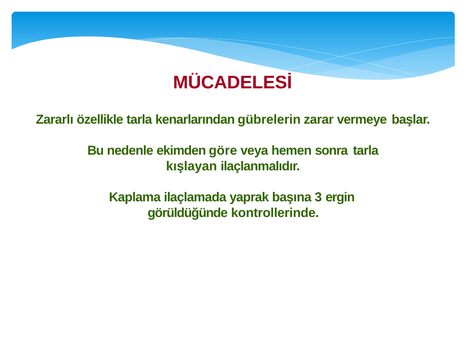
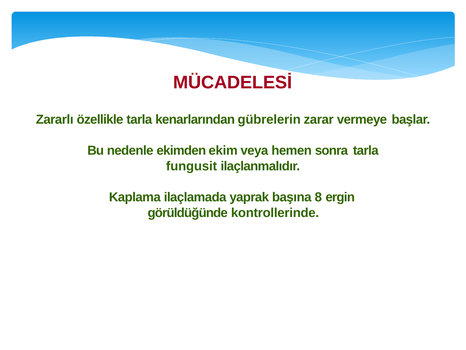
göre: göre -> ekim (223, 150)
kışlayan: kışlayan -> fungusit (192, 166)
3: 3 -> 8 (318, 197)
